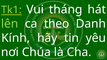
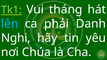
lên colour: light green -> light blue (10, 24)
theo: theo -> phải (56, 24)
Kính: Kính -> Nghi (16, 38)
